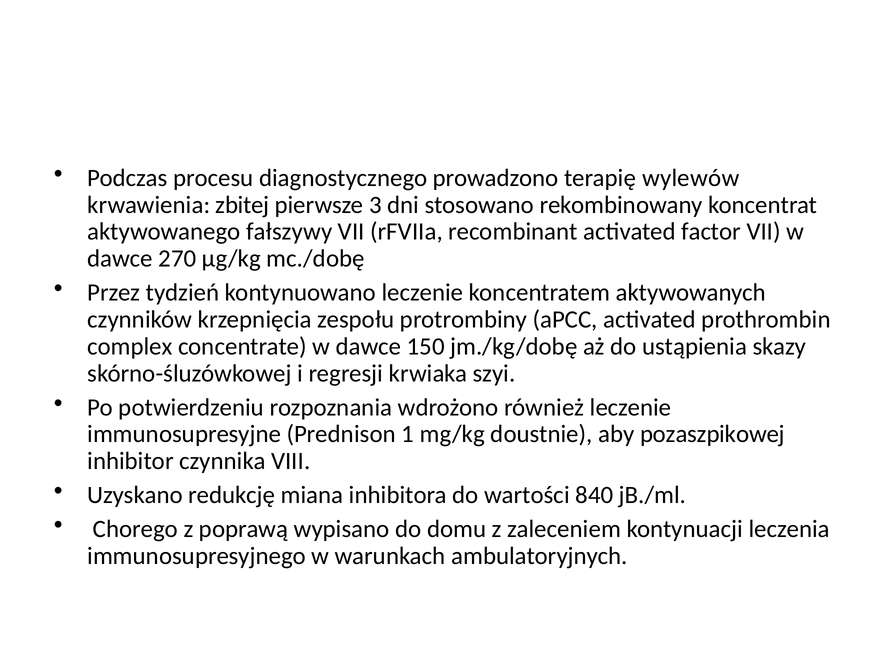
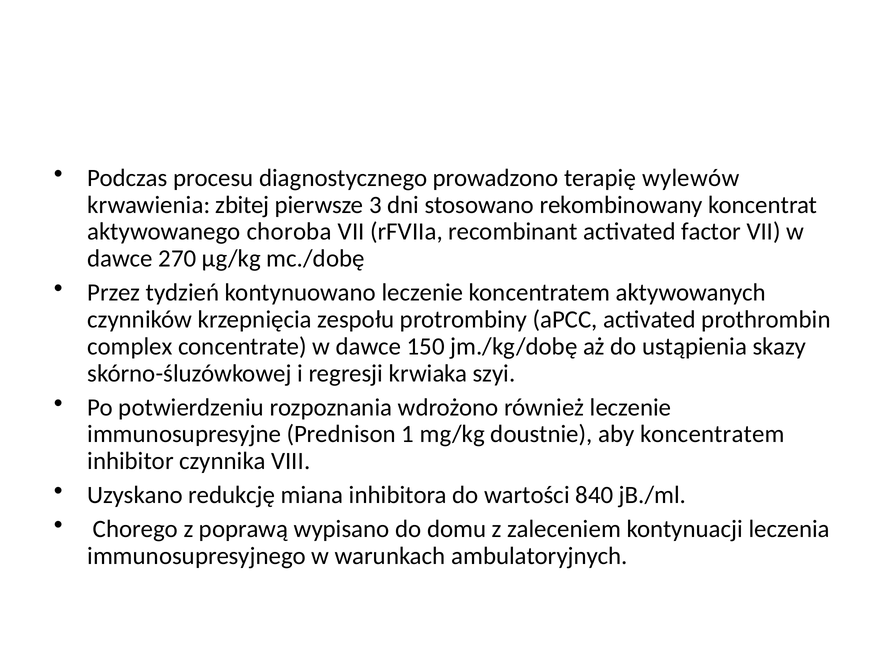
fałszywy: fałszywy -> choroba (289, 232)
aby pozaszpikowej: pozaszpikowej -> koncentratem (712, 434)
